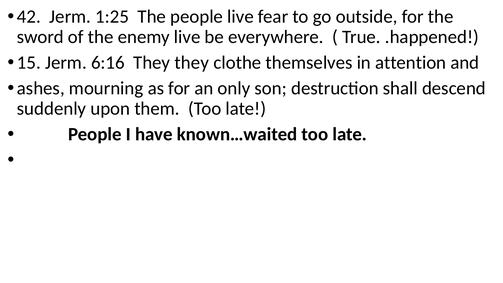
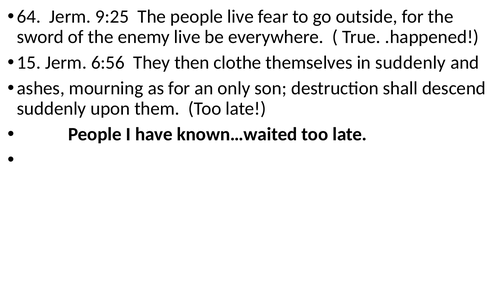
42: 42 -> 64 (29, 17)
1:25: 1:25 -> 9:25 (112, 17)
6:16: 6:16 -> 6:56 (108, 63)
They they: they -> then (192, 63)
in attention: attention -> suddenly (411, 63)
